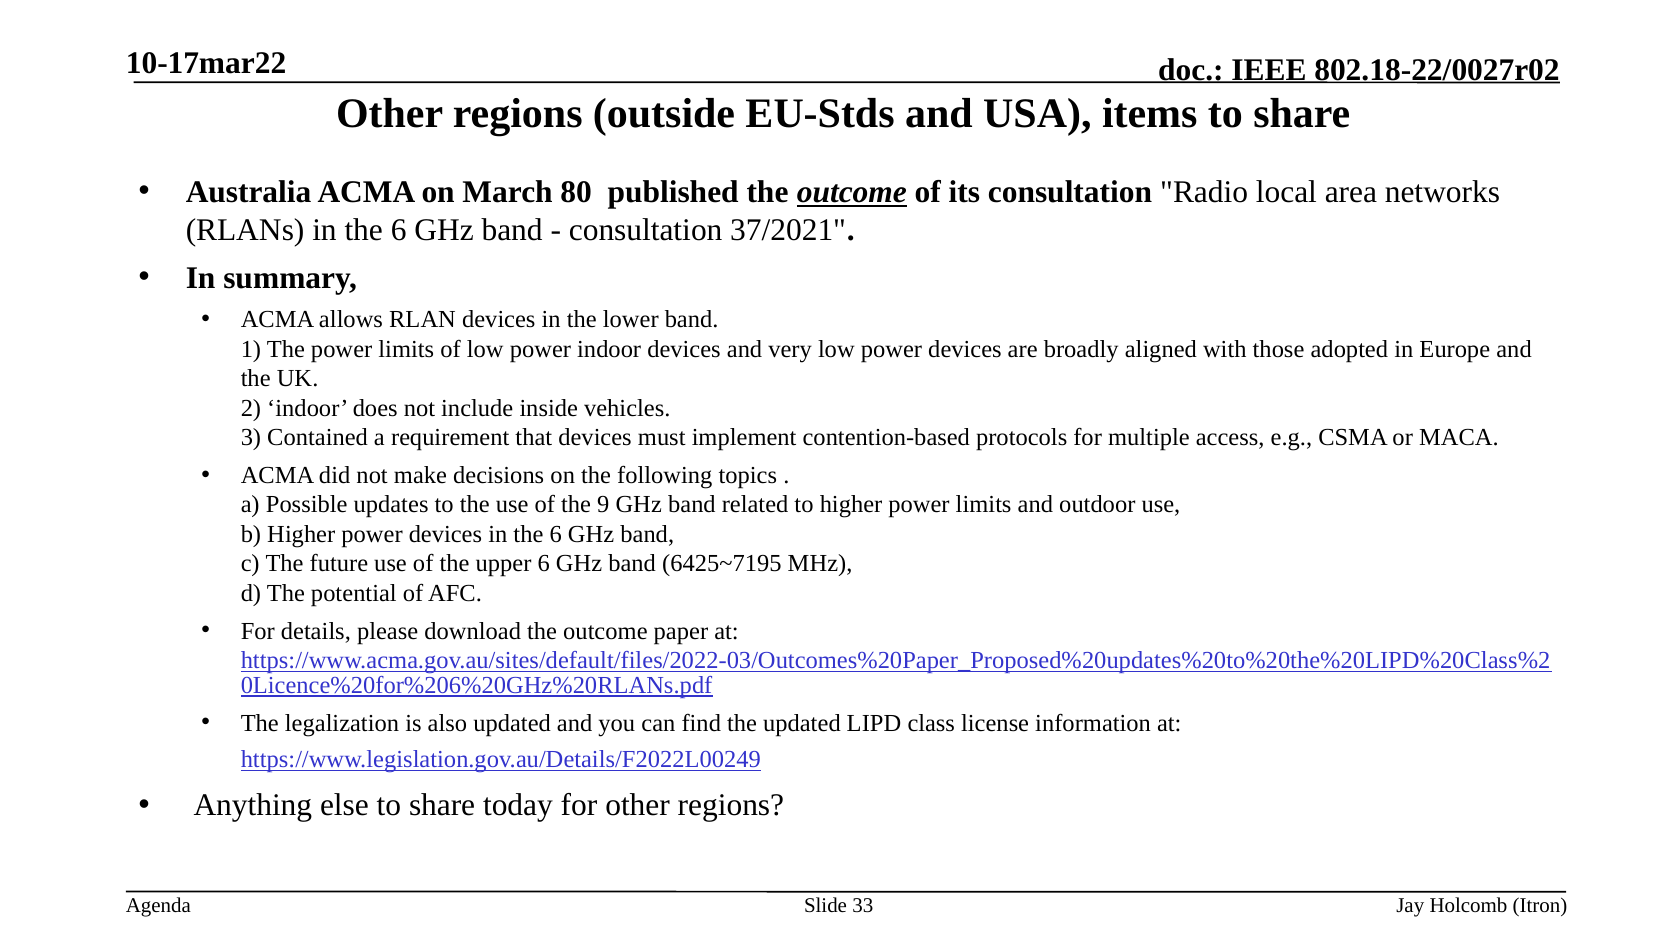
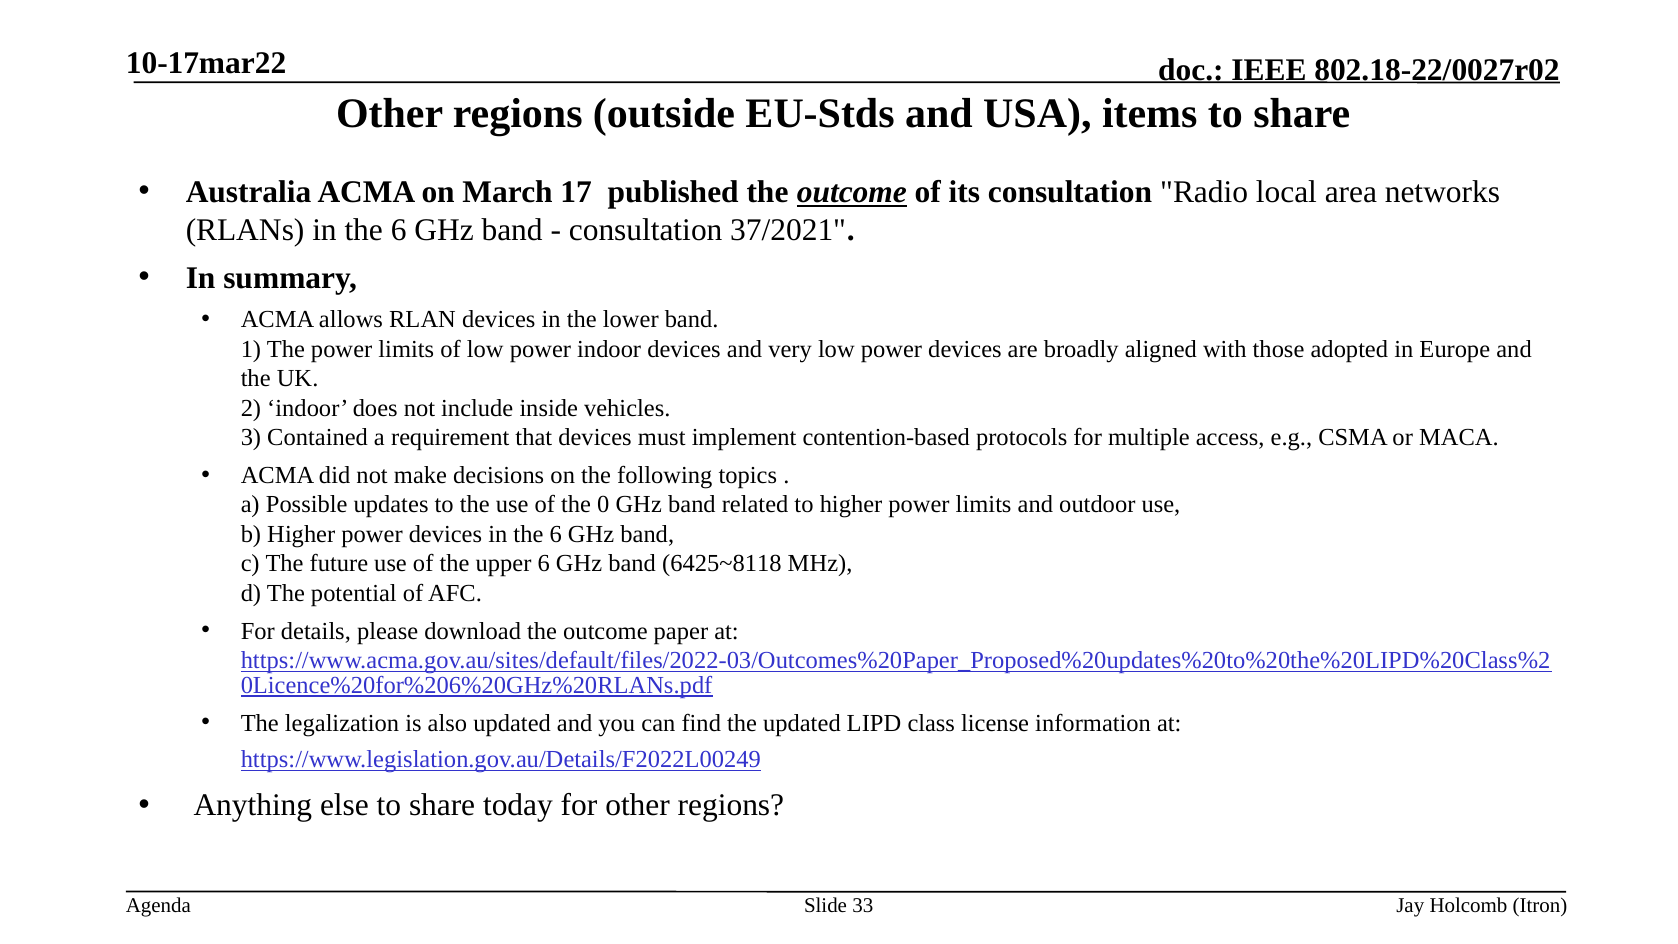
80: 80 -> 17 (576, 192)
9: 9 -> 0 (603, 505)
6425~7195: 6425~7195 -> 6425~8118 (722, 564)
